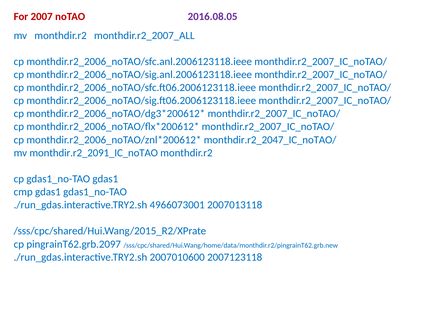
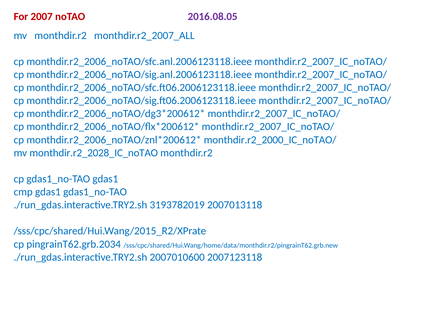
monthdir.r2_2047_IC_noTAO/: monthdir.r2_2047_IC_noTAO/ -> monthdir.r2_2000_IC_noTAO/ (270, 140)
monthdir.r2_2091_IC_noTAO: monthdir.r2_2091_IC_noTAO -> monthdir.r2_2028_IC_noTAO (94, 153)
4966073001: 4966073001 -> 3193782019 (177, 205)
pingrainT62.grb.2097: pingrainT62.grb.2097 -> pingrainT62.grb.2034 (74, 244)
